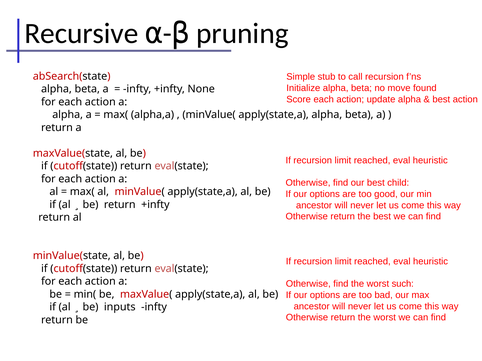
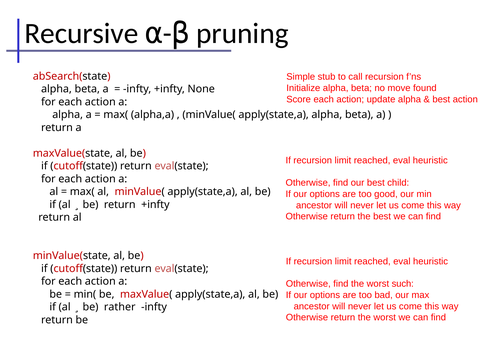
inputs: inputs -> rather (120, 308)
